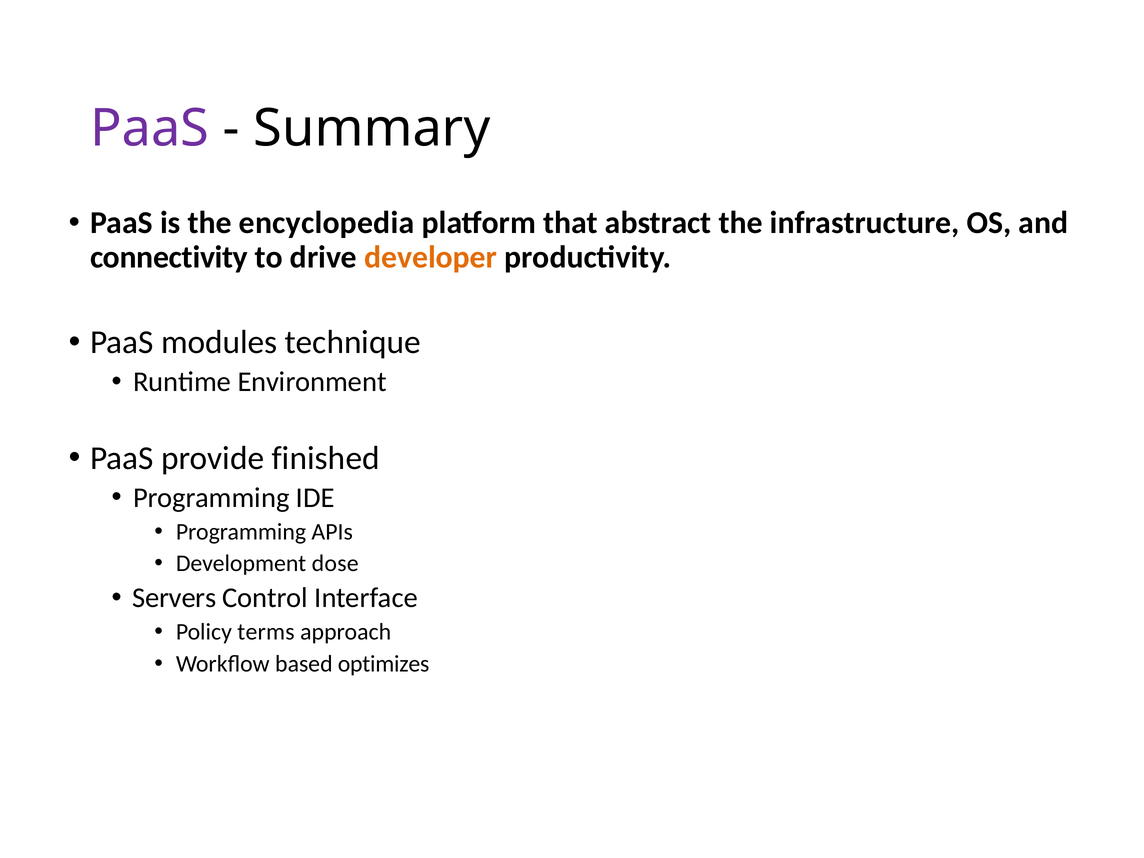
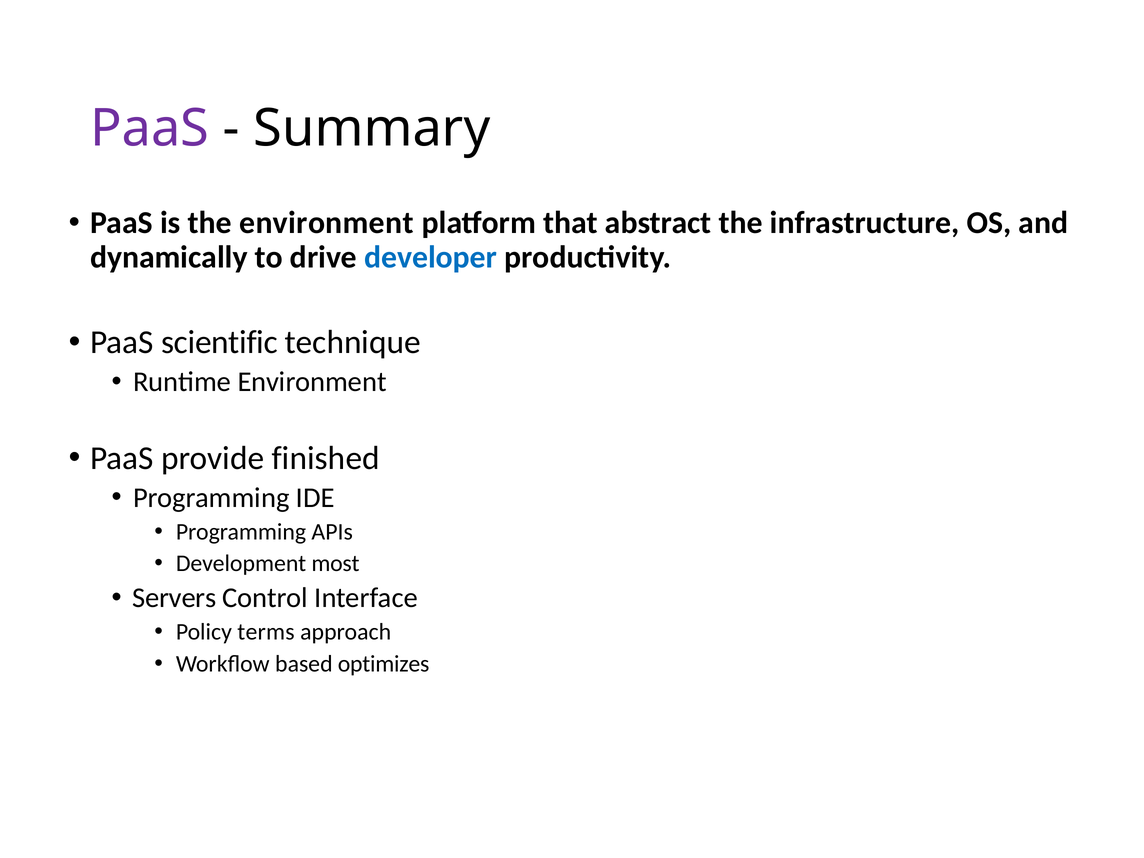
the encyclopedia: encyclopedia -> environment (326, 223)
connectivity: connectivity -> dynamically (169, 257)
developer colour: orange -> blue (431, 257)
modules: modules -> scientific (220, 342)
dose: dose -> most (335, 564)
